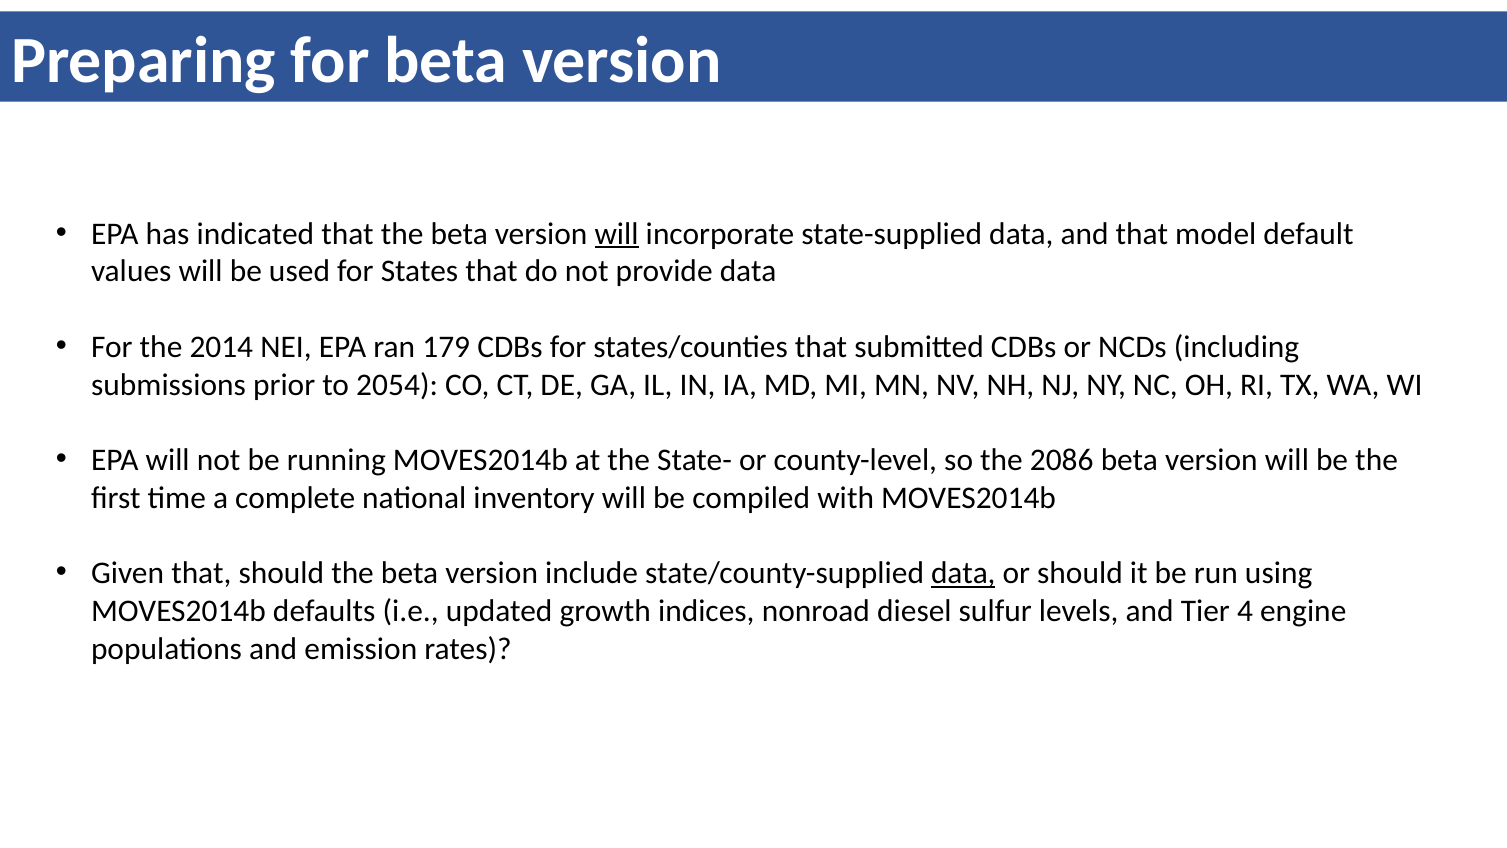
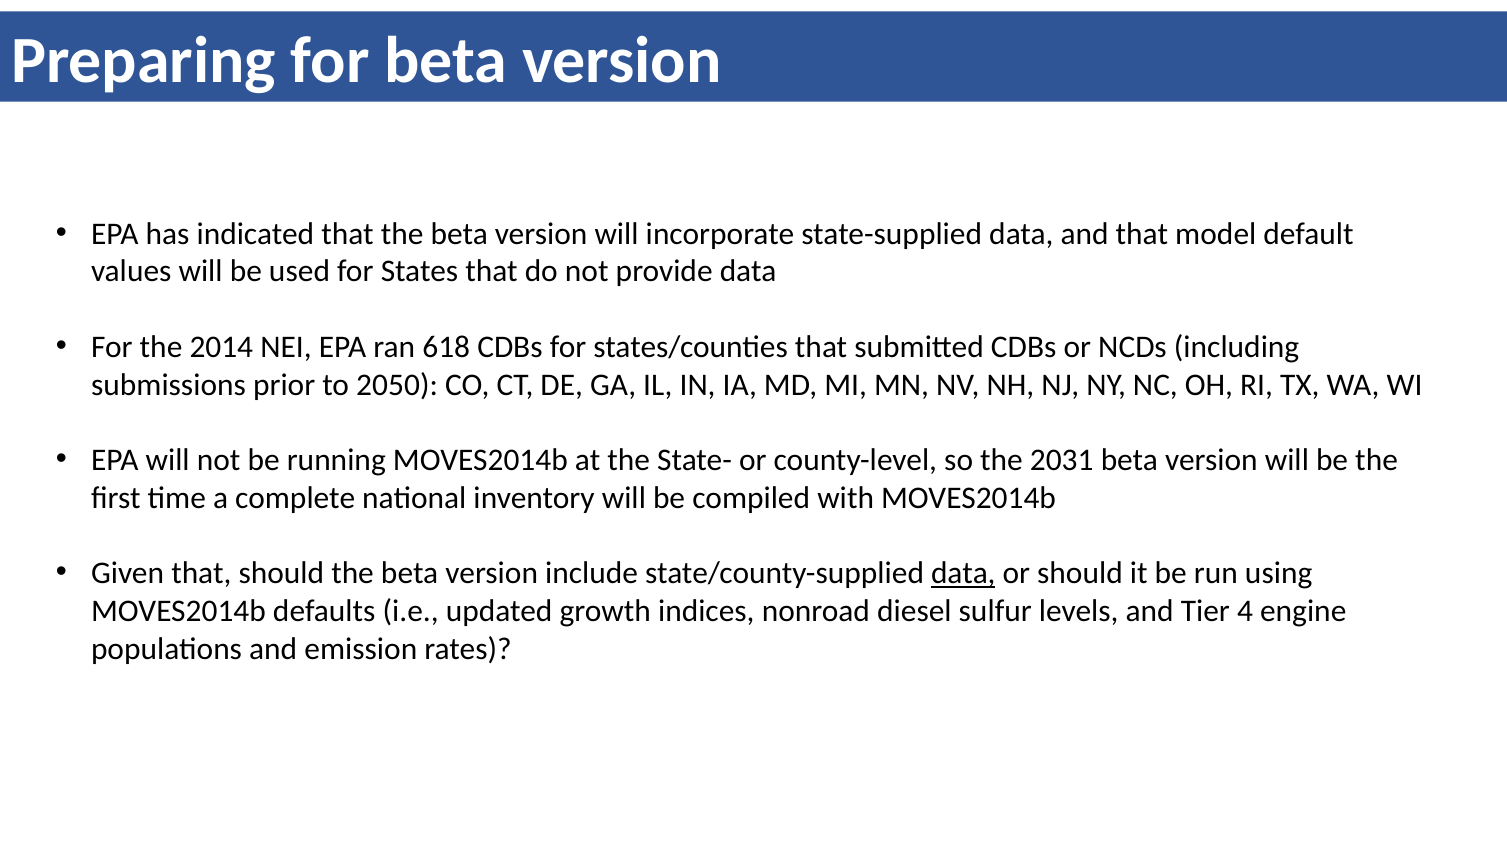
will underline: present -> none (617, 234)
179: 179 -> 618 (446, 347)
2054: 2054 -> 2050 (397, 385)
2086: 2086 -> 2031 (1062, 460)
